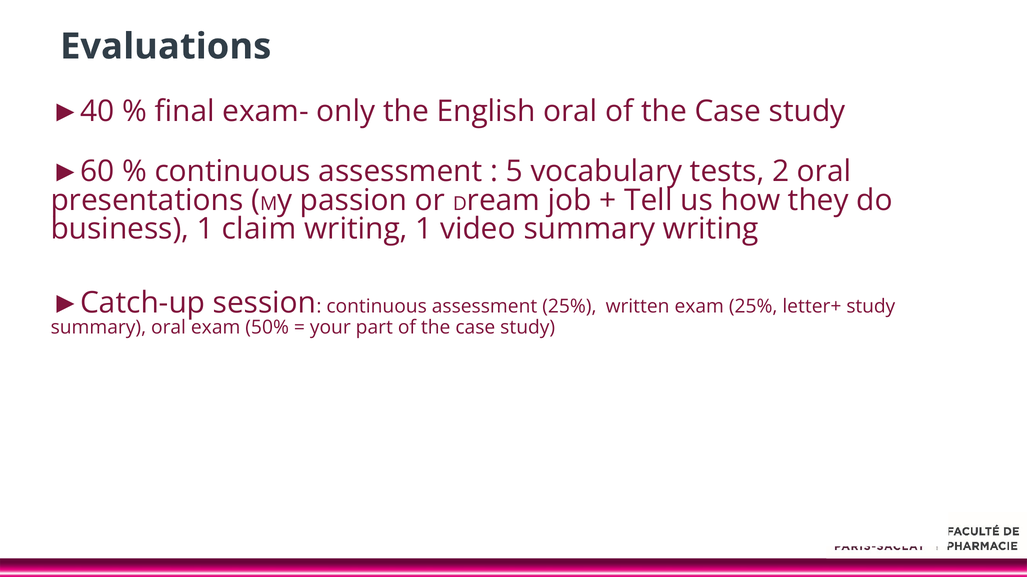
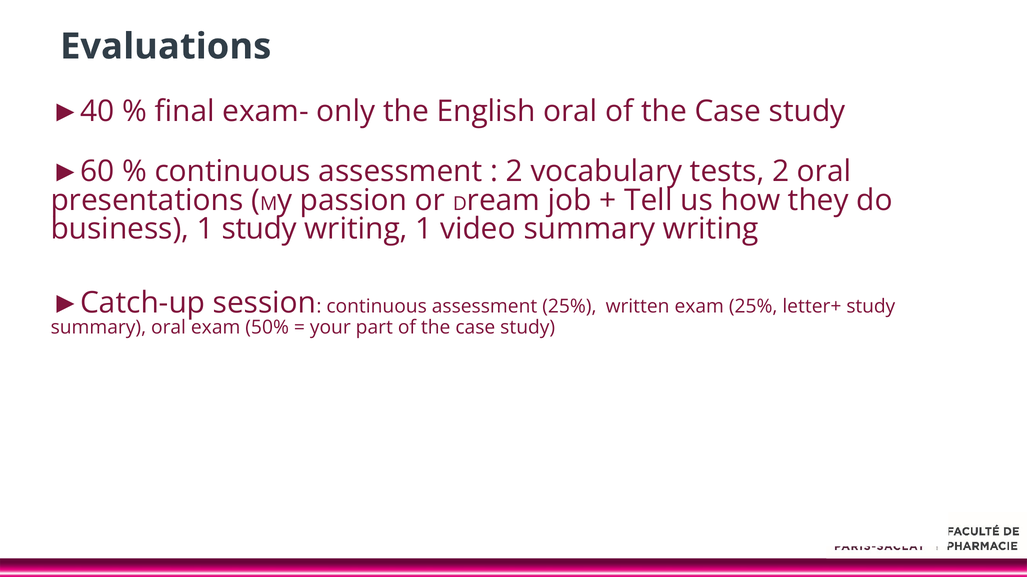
5: 5 -> 2 (514, 172)
1 claim: claim -> study (259, 229)
